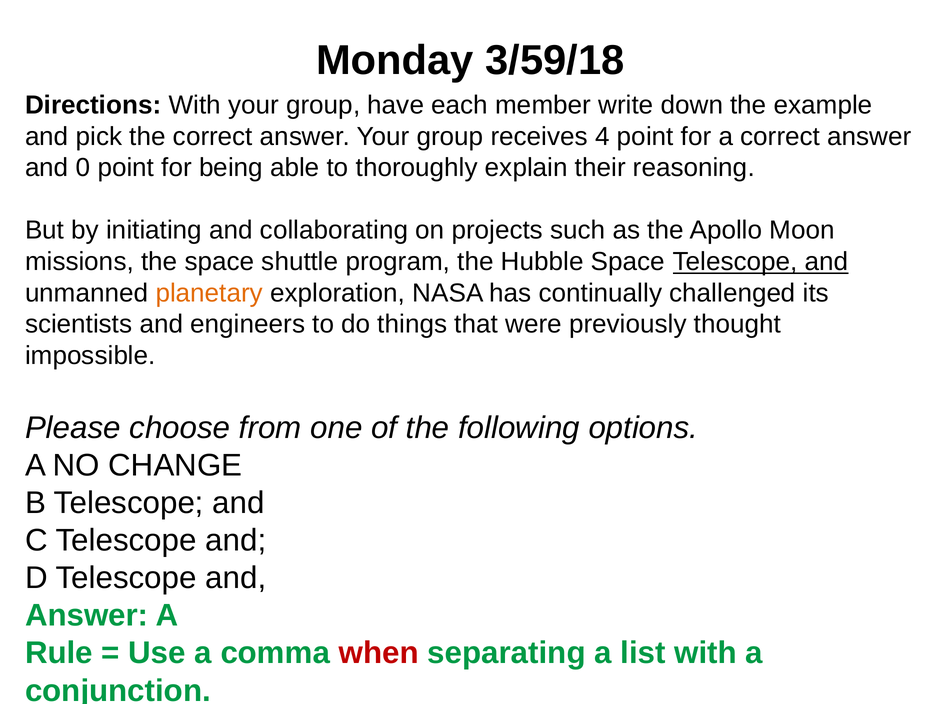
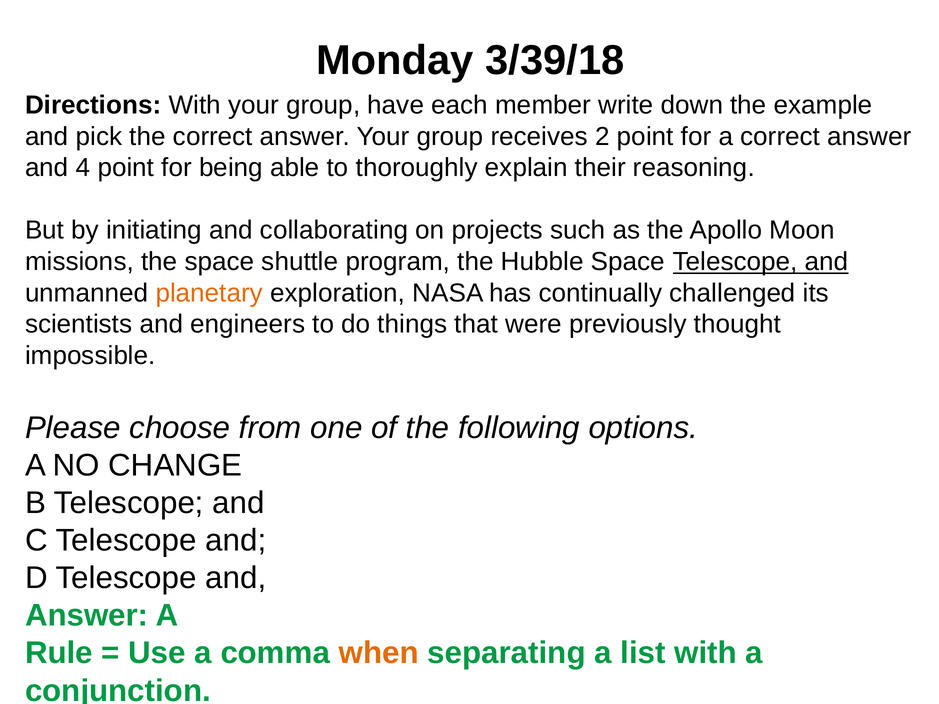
3/59/18: 3/59/18 -> 3/39/18 (555, 61)
4: 4 -> 2 (602, 136)
0: 0 -> 4 (83, 168)
when colour: red -> orange (379, 653)
